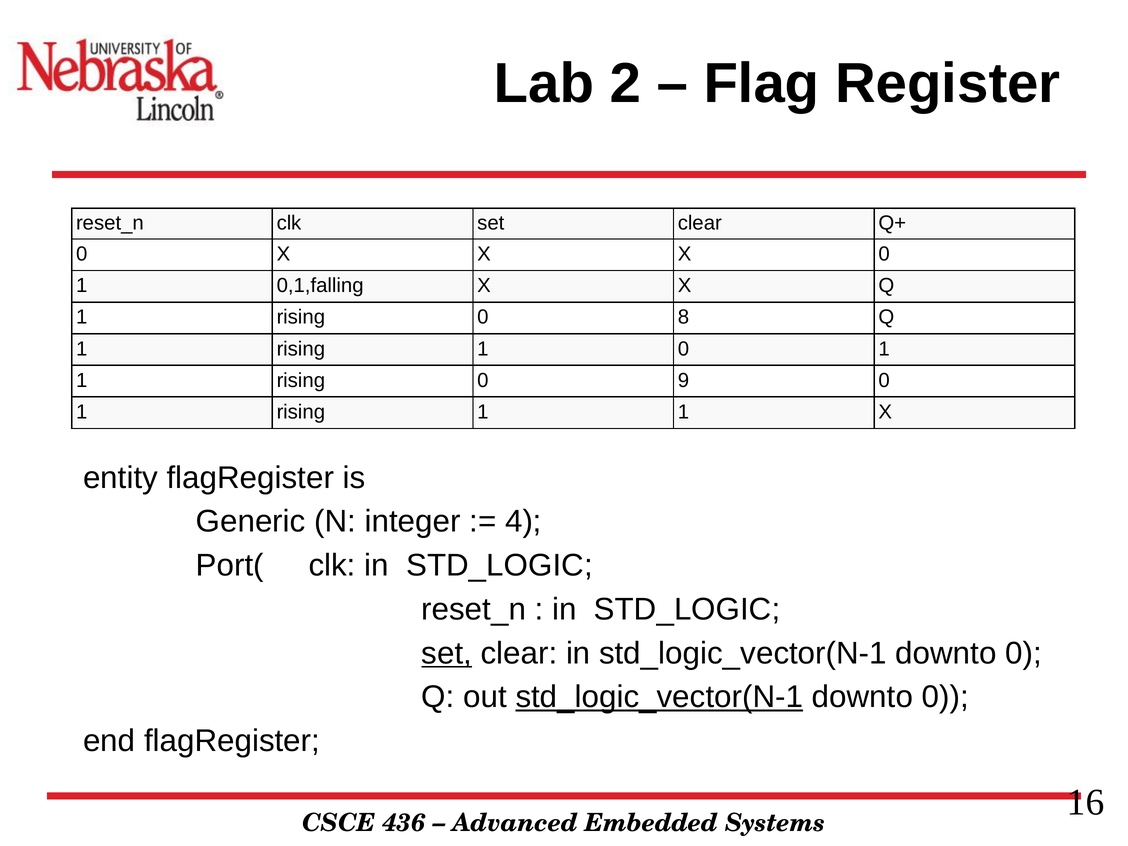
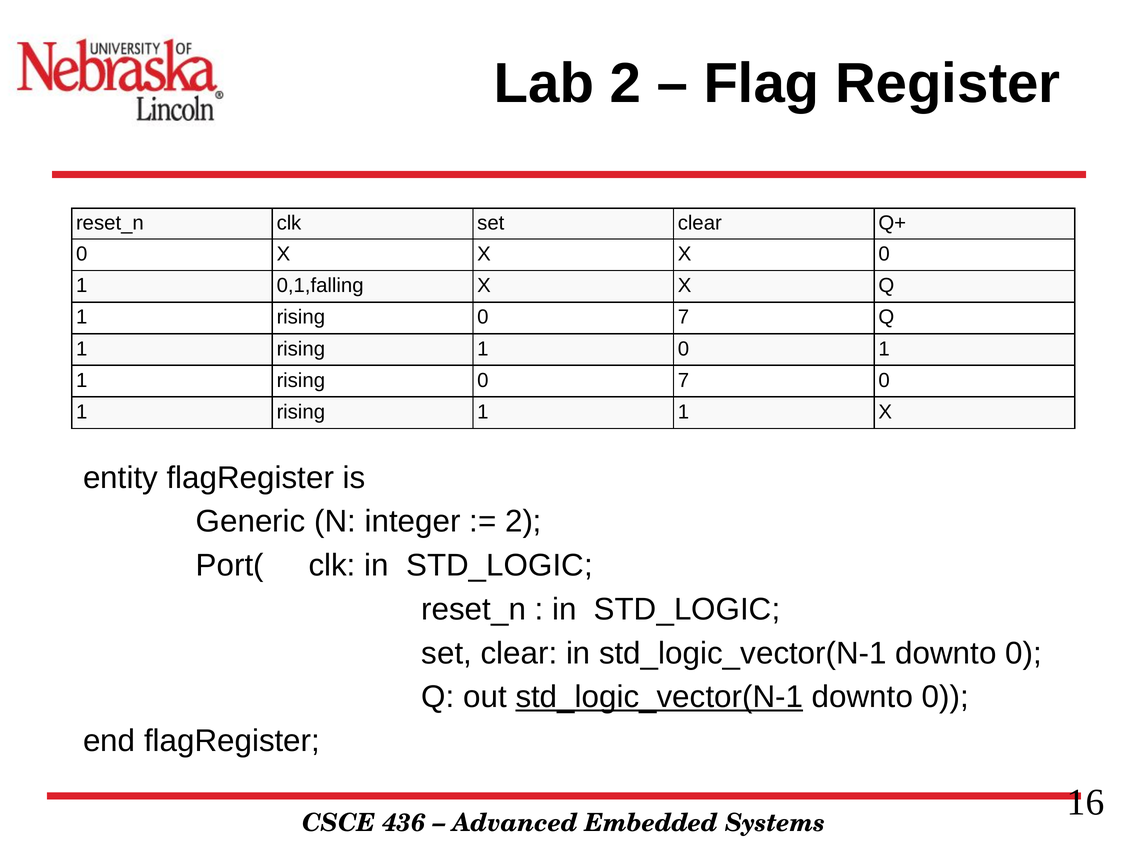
8: 8 -> 7 (683, 317)
9: 9 -> 7 (683, 380)
4: 4 -> 2 (523, 522)
set underline: present -> none (447, 653)
